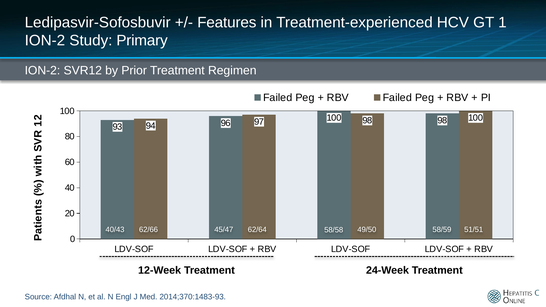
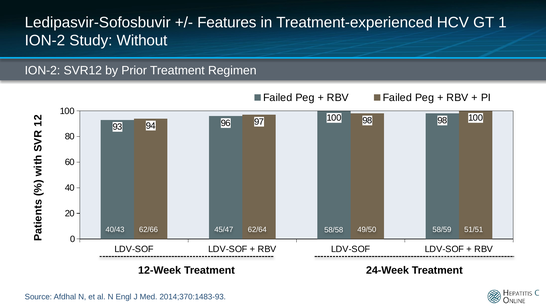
Primary: Primary -> Without (142, 41)
